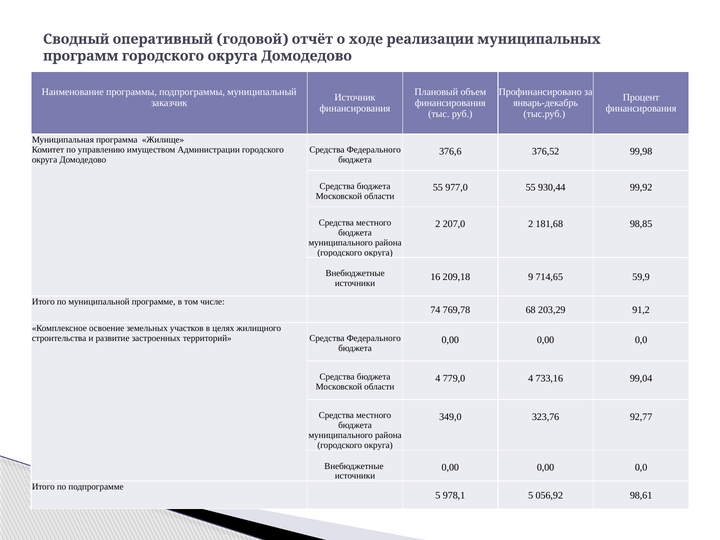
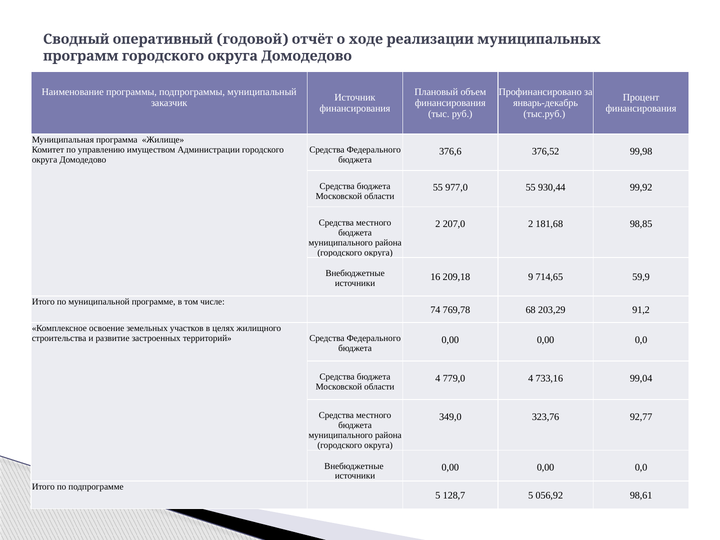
978,1: 978,1 -> 128,7 (454, 495)
